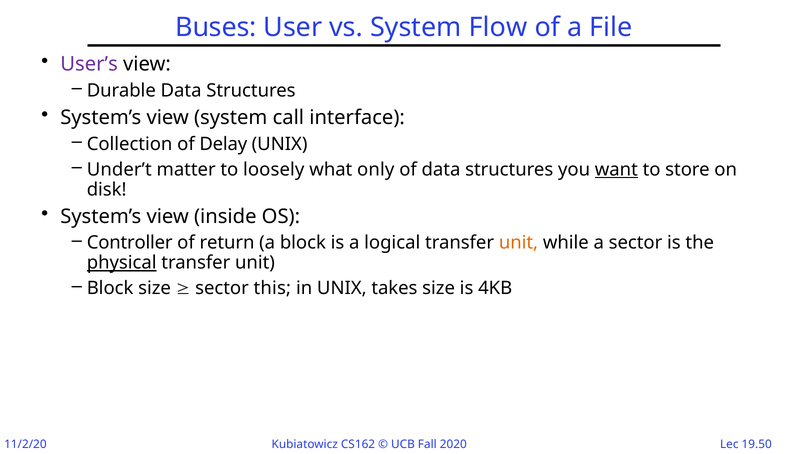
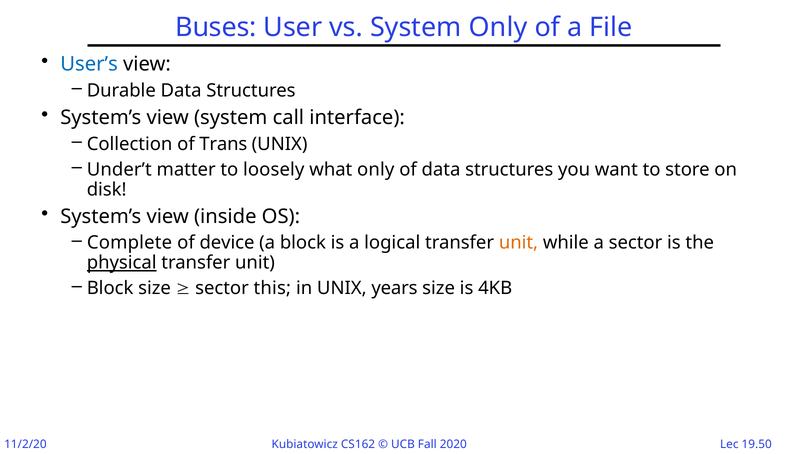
System Flow: Flow -> Only (498, 28)
User’s colour: purple -> blue (89, 64)
Delay: Delay -> Trans (223, 144)
want underline: present -> none (616, 170)
Controller: Controller -> Complete (130, 243)
return: return -> device (227, 243)
takes: takes -> years (394, 289)
